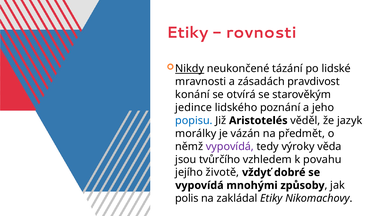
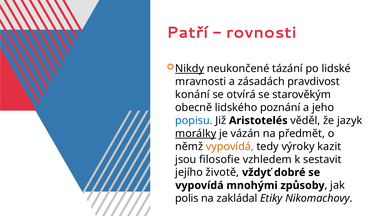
Etiky: Etiky -> Patří (187, 33)
jedince: jedince -> obecně (194, 108)
morálky underline: none -> present (196, 134)
vypovídá colour: purple -> orange (230, 146)
věda: věda -> kazit (329, 146)
tvůrčího: tvůrčího -> filosofie (220, 159)
povahu: povahu -> sestavit (322, 159)
